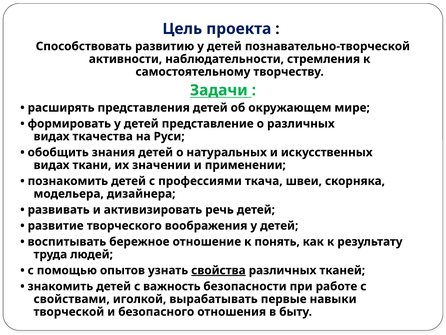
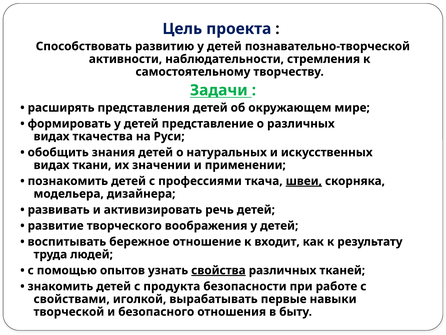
швеи underline: none -> present (304, 181)
понять: понять -> входит (277, 241)
важность: важность -> продукта (172, 286)
